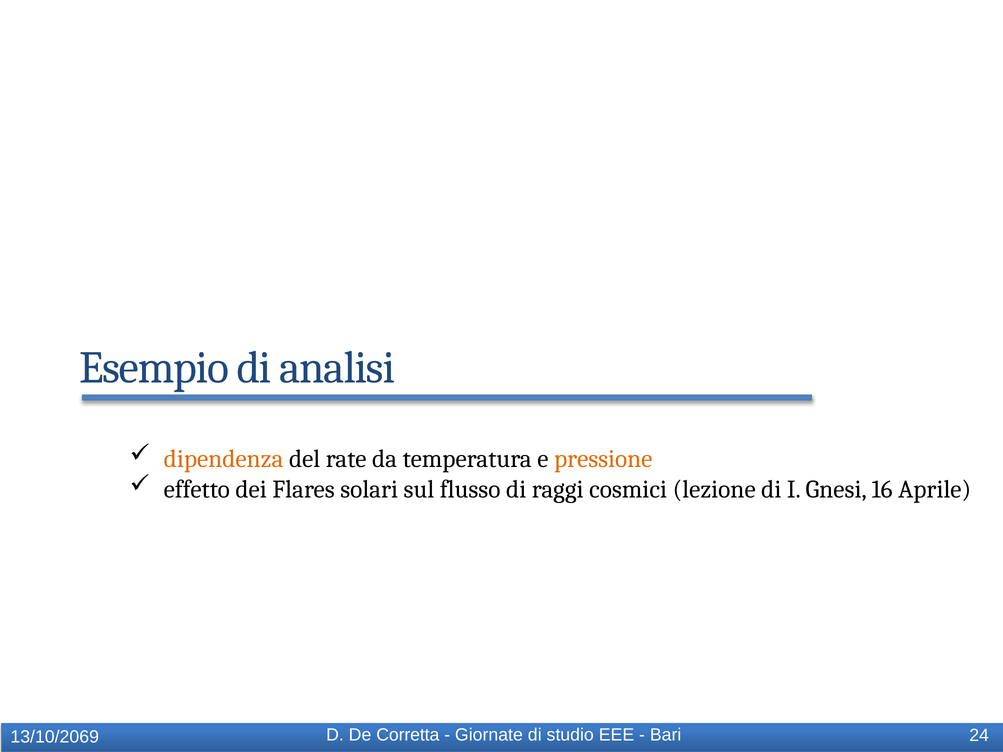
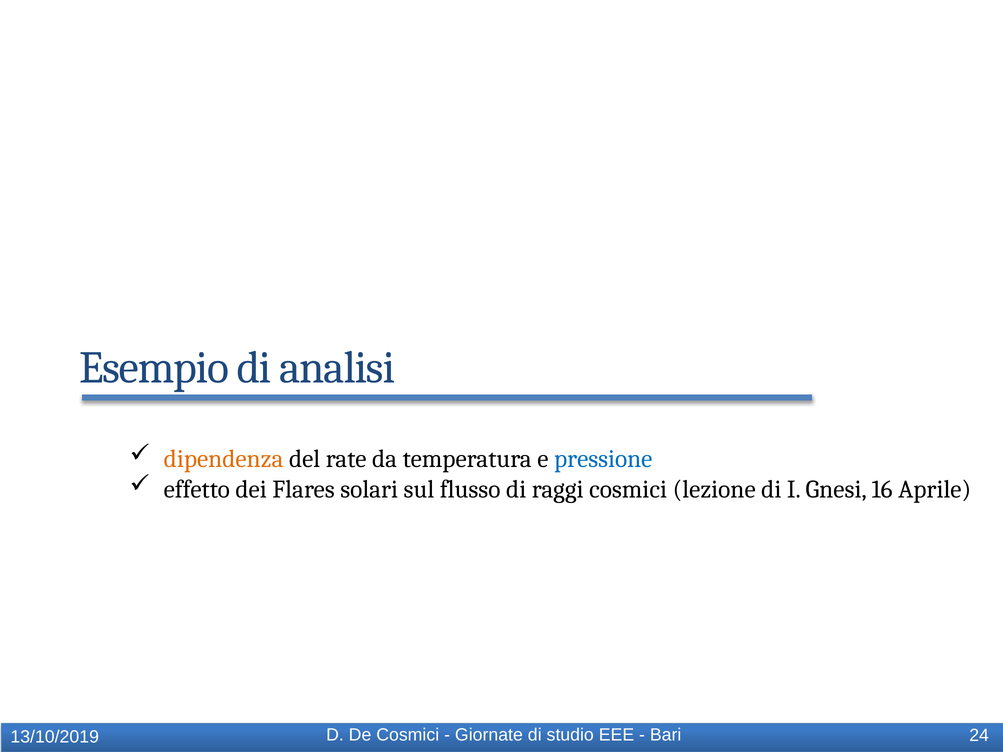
pressione colour: orange -> blue (603, 459)
De Corretta: Corretta -> Cosmici (408, 735)
13/10/2069: 13/10/2069 -> 13/10/2019 (55, 737)
